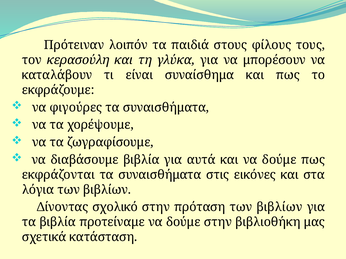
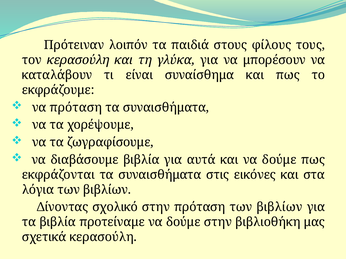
να φιγούρες: φιγούρες -> πρόταση (76, 108)
σχετικά κατάσταση: κατάσταση -> κερασούλη (103, 237)
